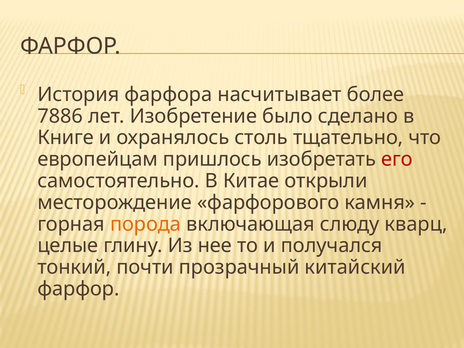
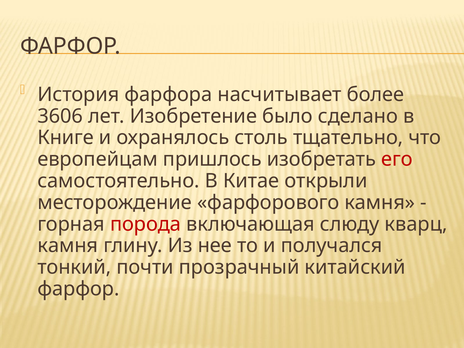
7886: 7886 -> 3606 (60, 116)
порода colour: orange -> red (146, 224)
целые: целые -> камня (68, 246)
